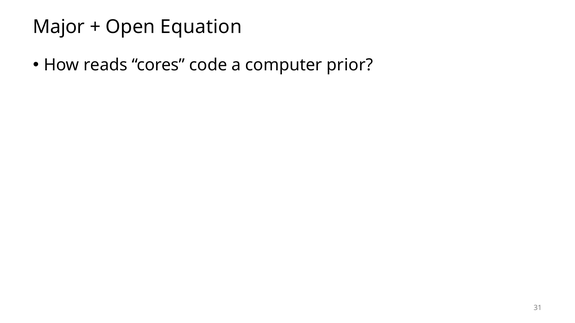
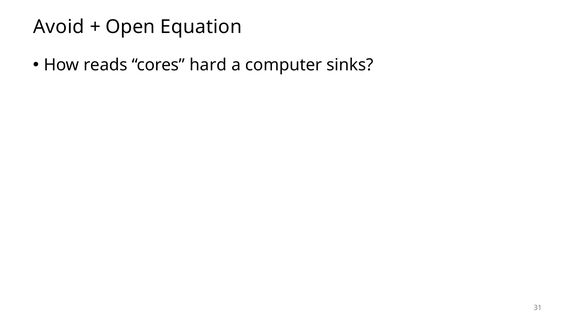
Major: Major -> Avoid (59, 27)
code: code -> hard (208, 65)
prior: prior -> sinks (350, 65)
